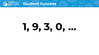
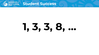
1 9: 9 -> 3 (37, 27)
0: 0 -> 8 (60, 27)
